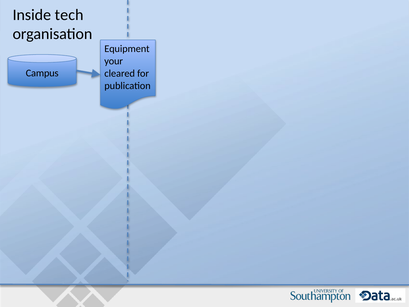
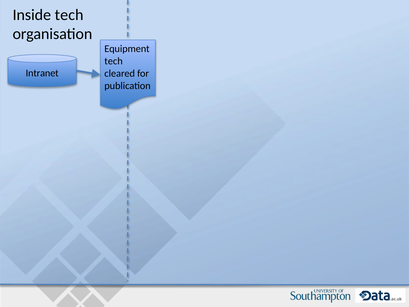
your: your -> tech (114, 61)
Campus: Campus -> Intranet (42, 73)
